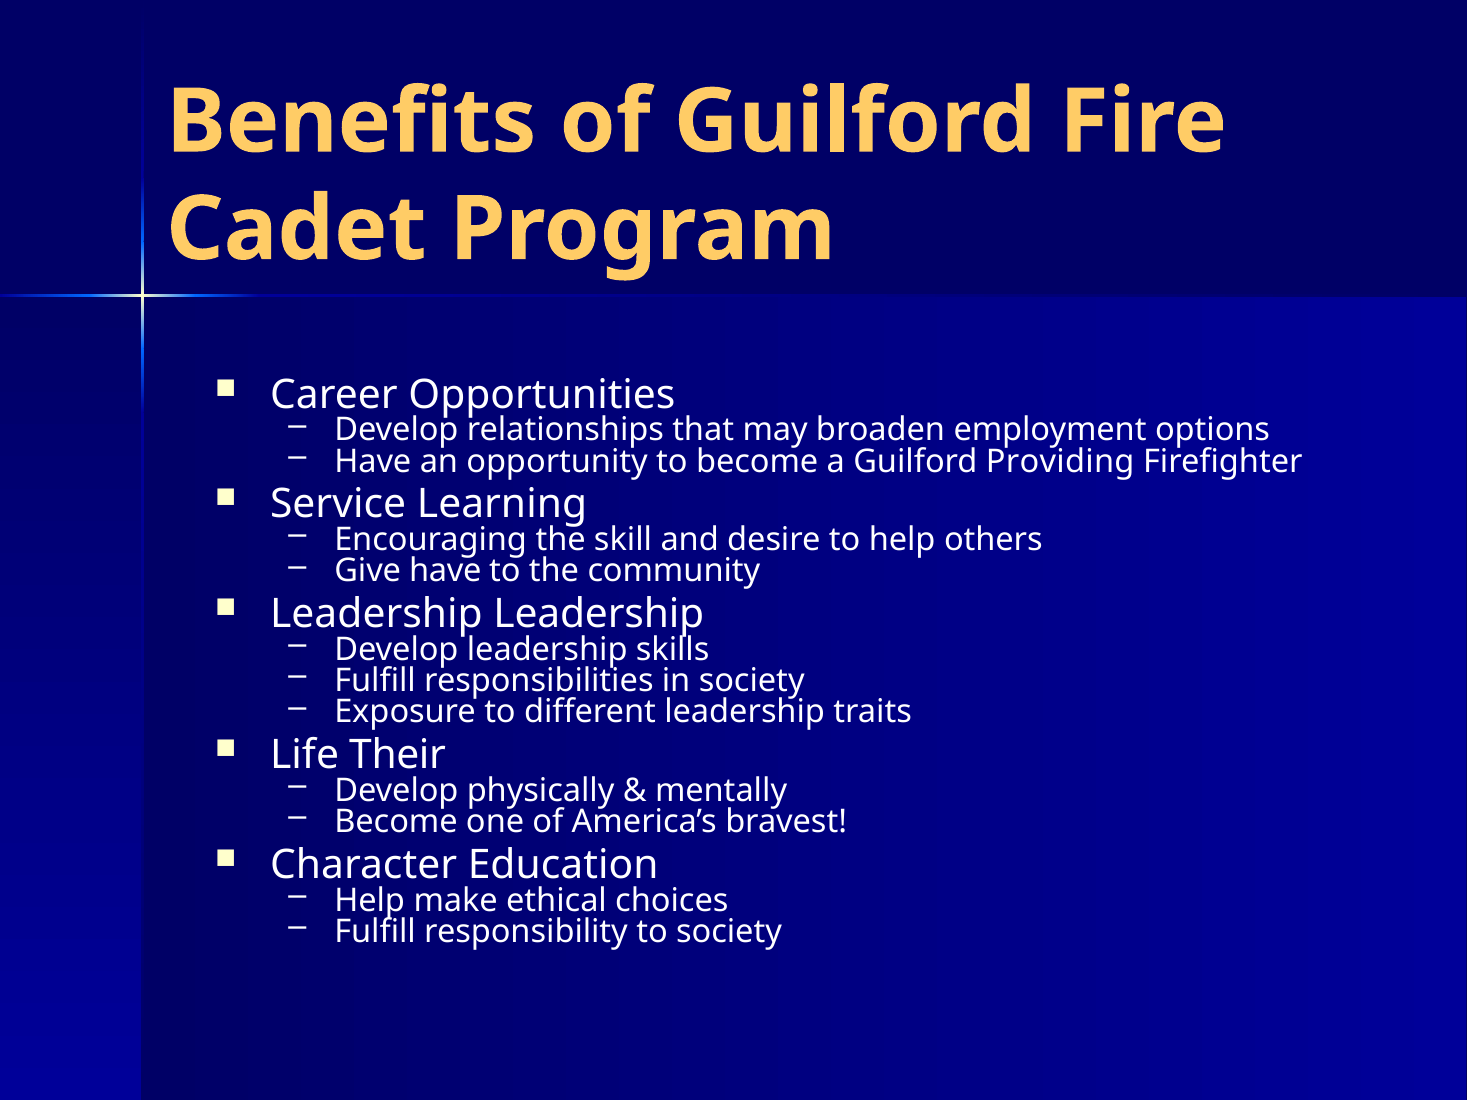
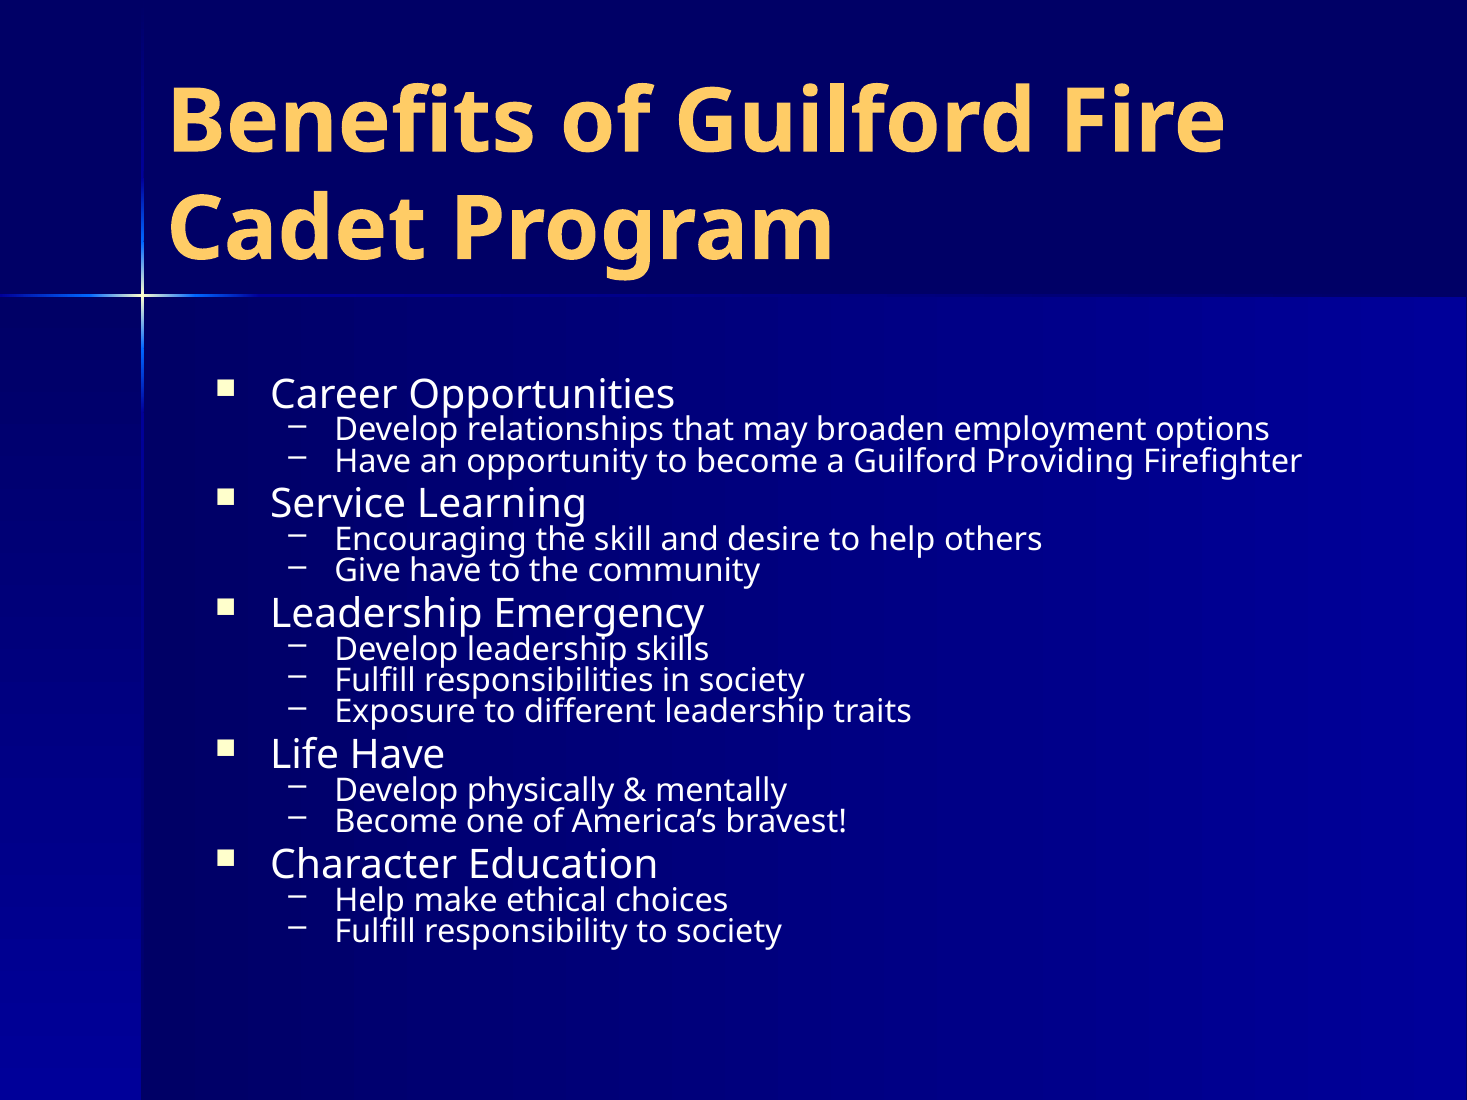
Leadership Leadership: Leadership -> Emergency (599, 614)
Life Their: Their -> Have (398, 755)
